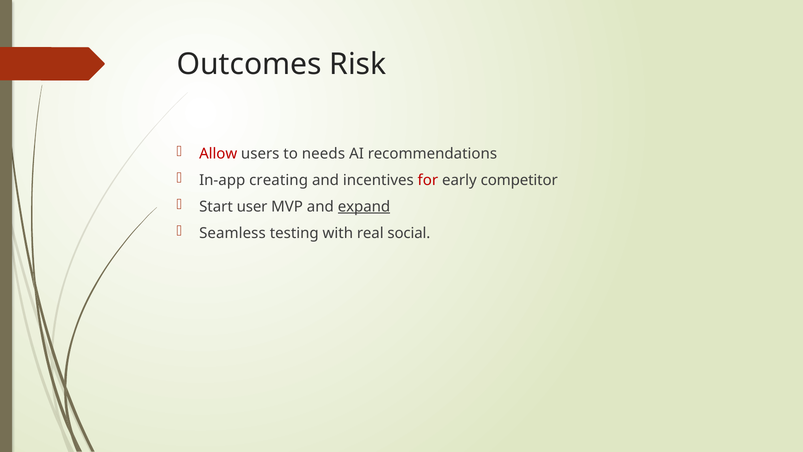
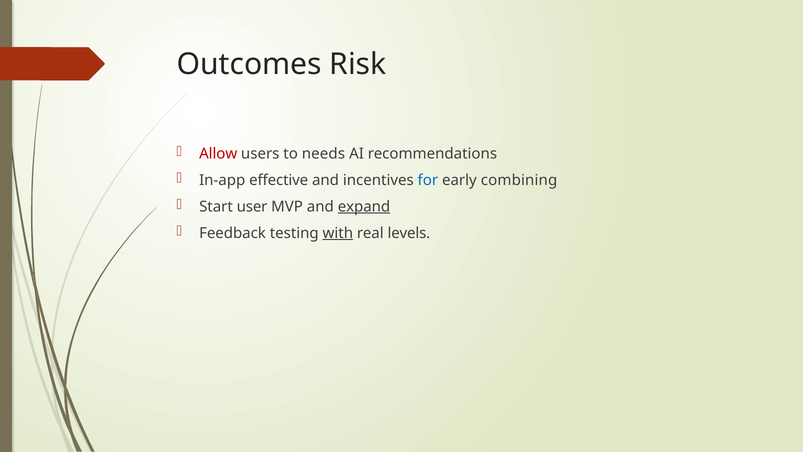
creating: creating -> effective (279, 180)
for colour: red -> blue (428, 180)
competitor: competitor -> combining (519, 180)
Seamless: Seamless -> Feedback (233, 233)
with underline: none -> present (338, 233)
social: social -> levels (409, 233)
